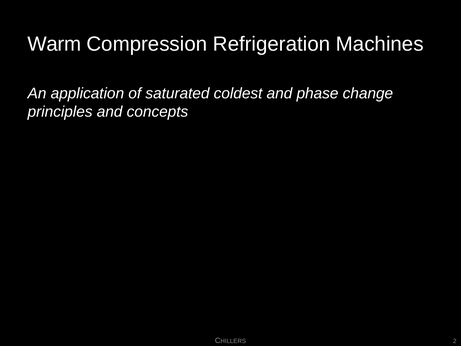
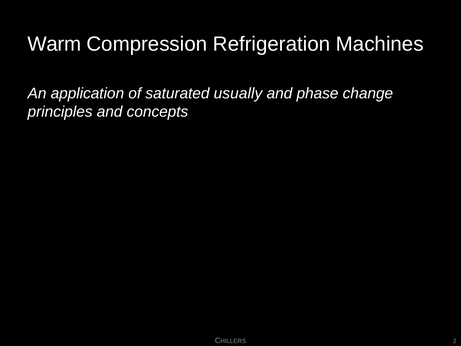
coldest: coldest -> usually (238, 93)
